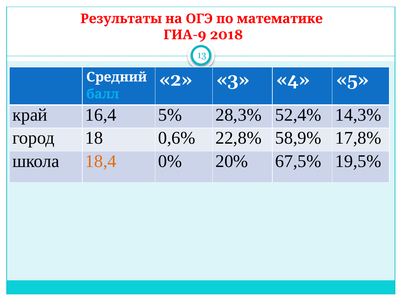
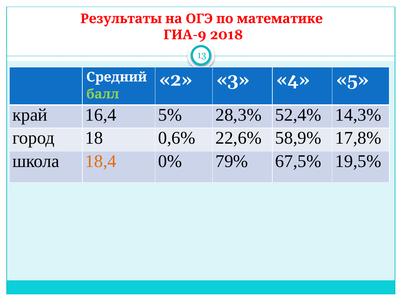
балл colour: light blue -> light green (103, 94)
22,8%: 22,8% -> 22,6% (238, 138)
20%: 20% -> 79% (232, 161)
